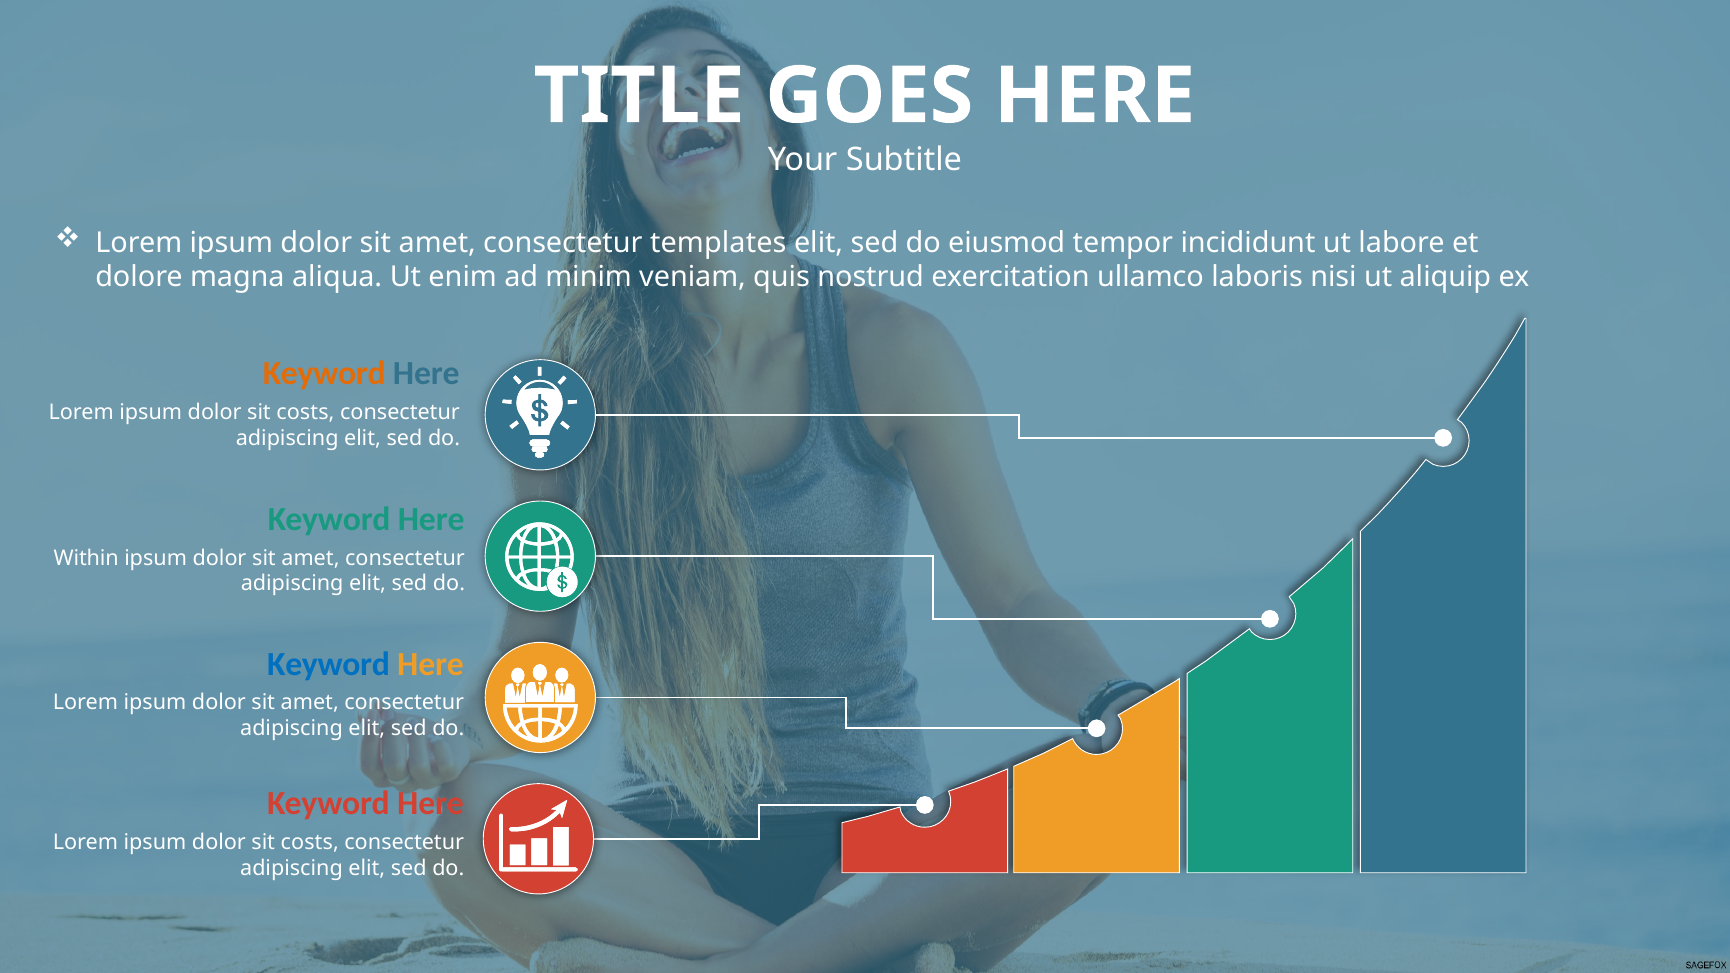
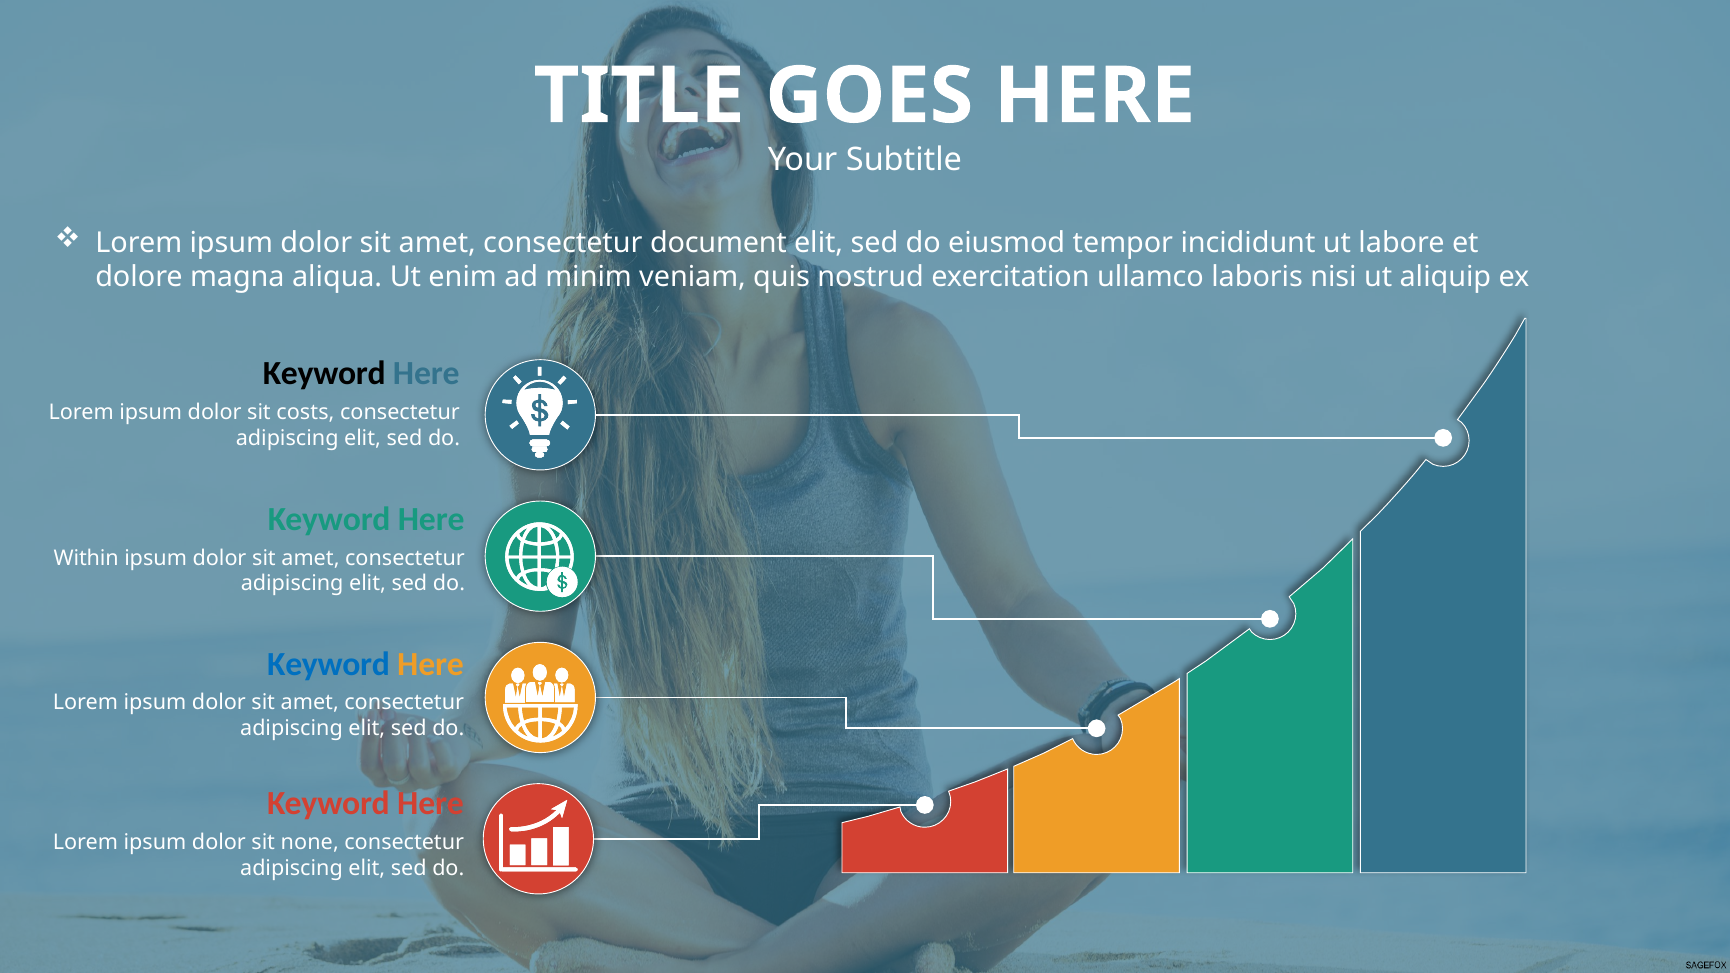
templates: templates -> document (718, 243)
Keyword colour: orange -> black (324, 373)
costs: costs -> none (310, 842)
